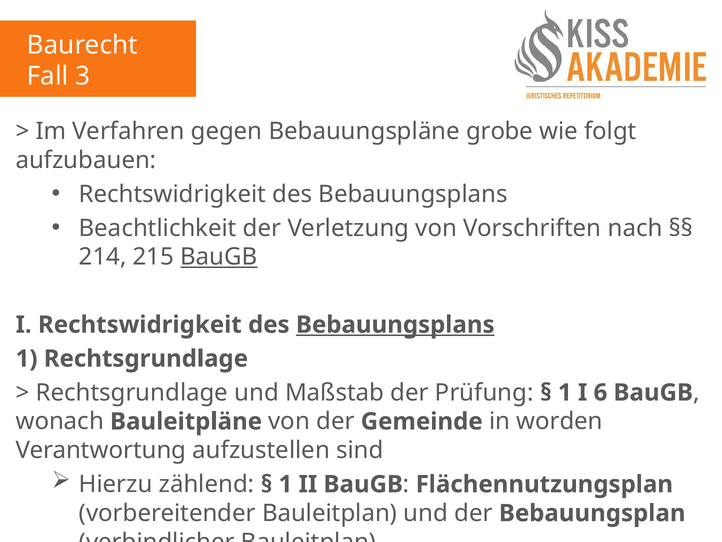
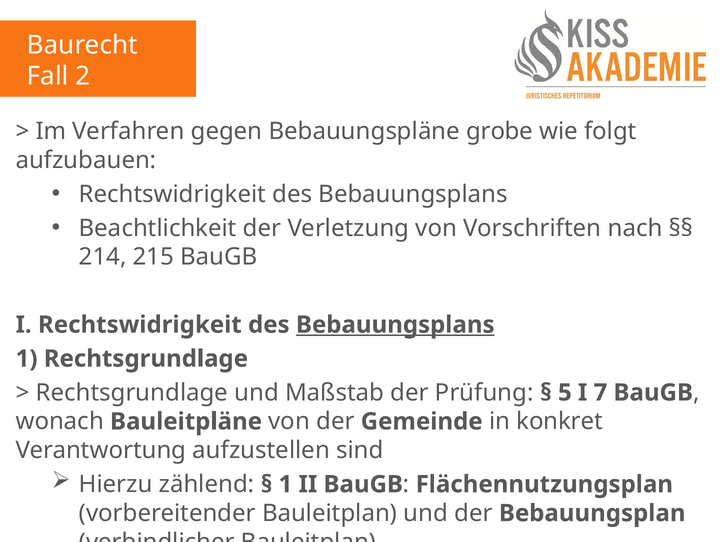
3: 3 -> 2 (83, 76)
BauGB underline: present -> none (219, 257)
1: 1 -> 5 (565, 392)
6: 6 -> 7 (600, 392)
worden: worden -> konkret (560, 421)
